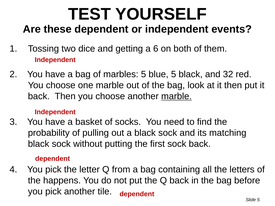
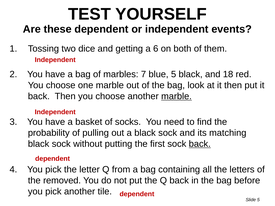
marbles 5: 5 -> 7 (144, 74)
32: 32 -> 18 (228, 74)
back underline: none -> present (200, 144)
happens: happens -> removed (62, 181)
